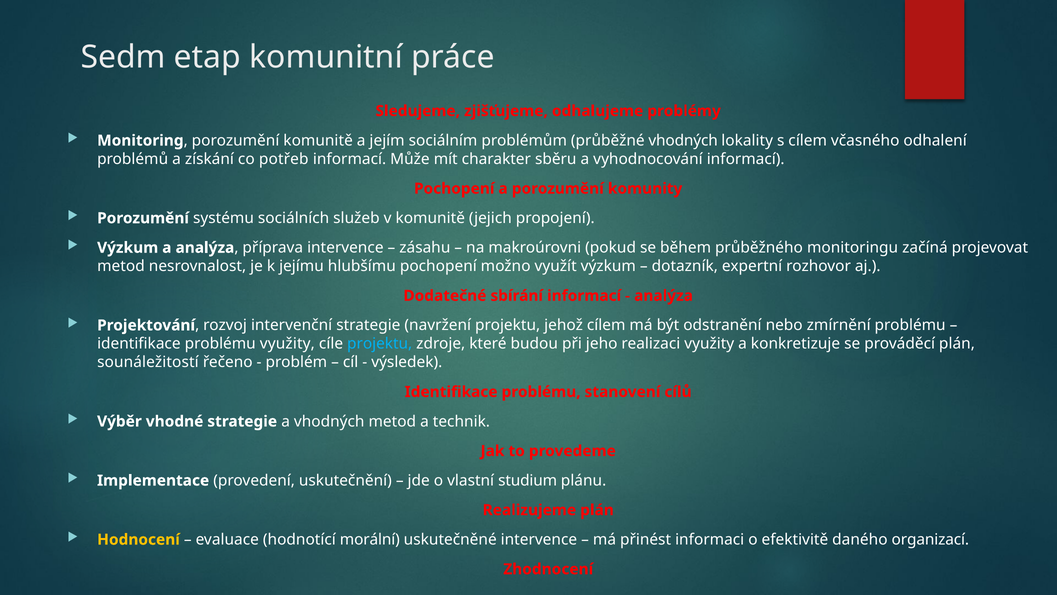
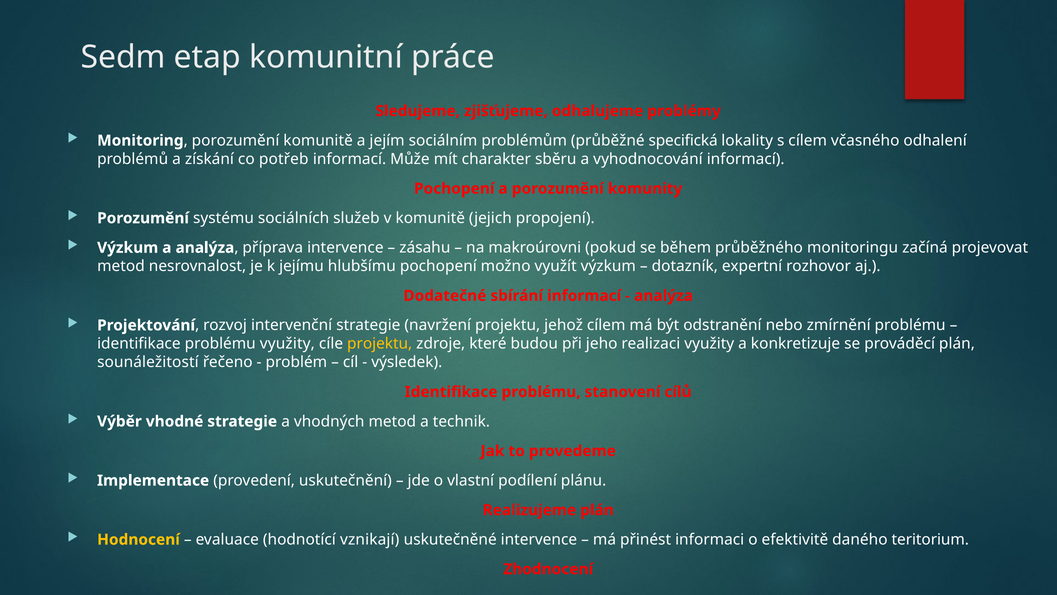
průběžné vhodných: vhodných -> specifická (683, 140)
projektu colour: light blue -> yellow (380, 344)
studium: studium -> podílení (528, 480)
morální: morální -> vznikají (370, 539)
organizací: organizací -> teritorium (930, 539)
